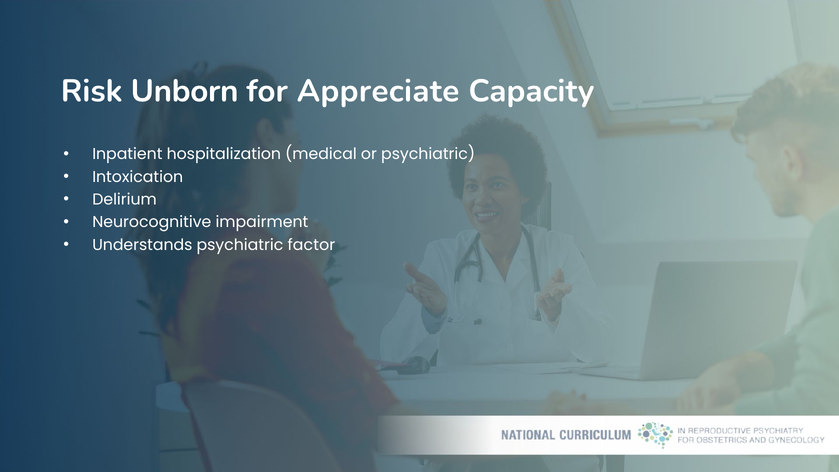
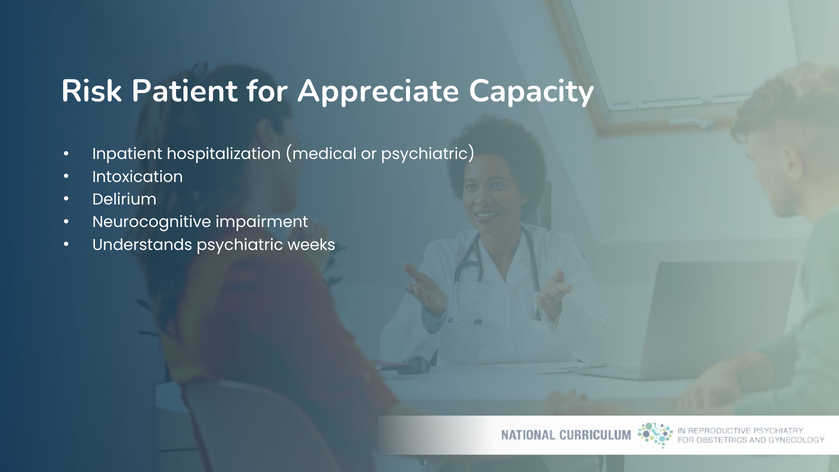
Unborn: Unborn -> Patient (184, 91)
factor: factor -> weeks (312, 245)
